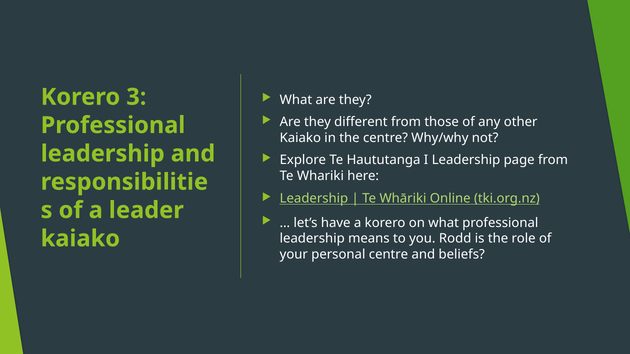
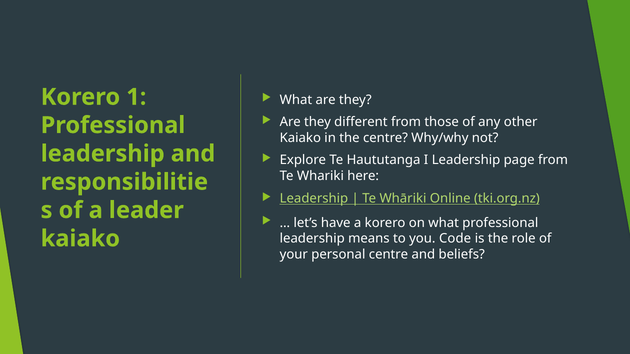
3: 3 -> 1 (136, 97)
Rodd: Rodd -> Code (455, 239)
